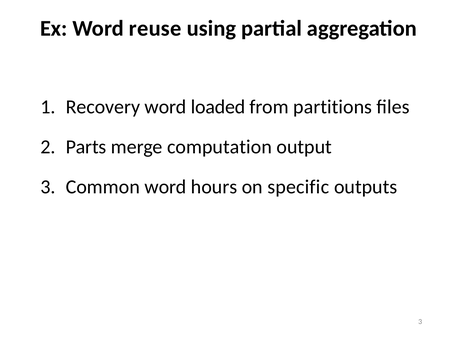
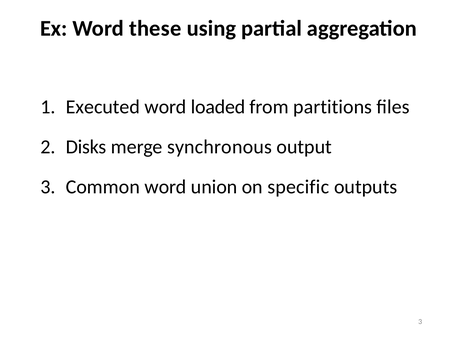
reuse: reuse -> these (155, 29)
Recovery: Recovery -> Executed (103, 107)
Parts: Parts -> Disks (86, 147)
computation: computation -> synchronous (219, 147)
hours: hours -> union (214, 187)
